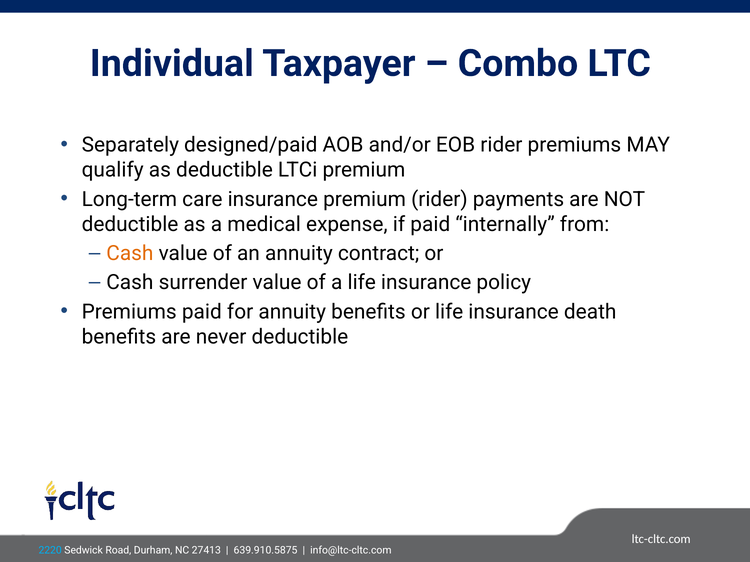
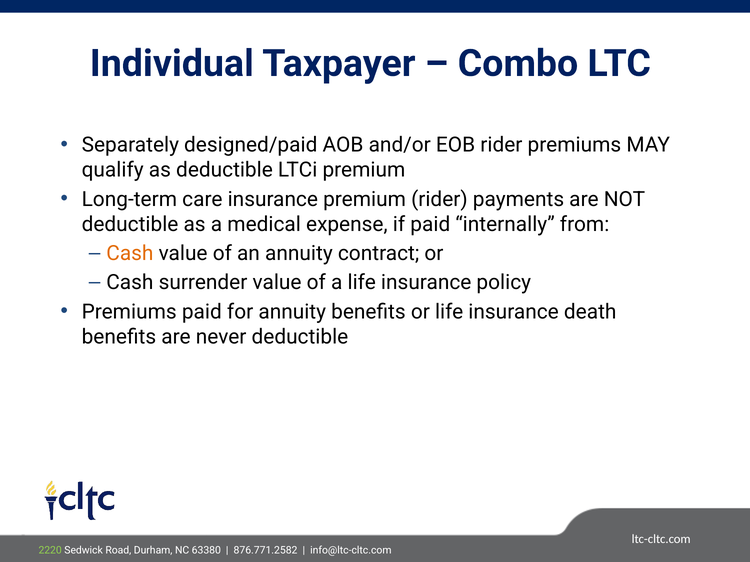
2220 colour: light blue -> light green (50, 551)
27413: 27413 -> 63380 (206, 551)
639.910.5875: 639.910.5875 -> 876.771.2582 (266, 551)
